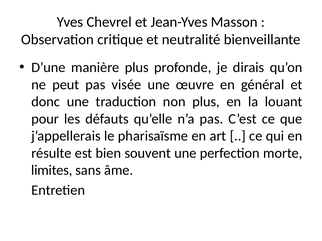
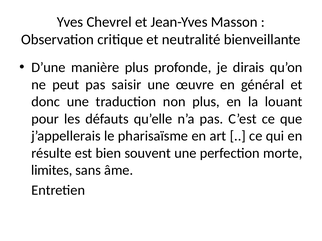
visée: visée -> saisir (126, 85)
